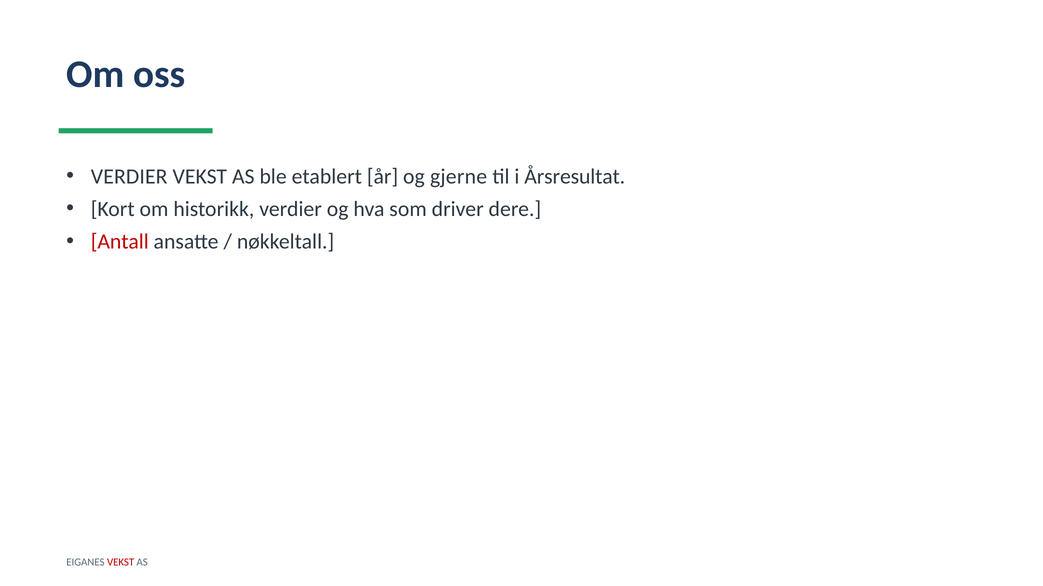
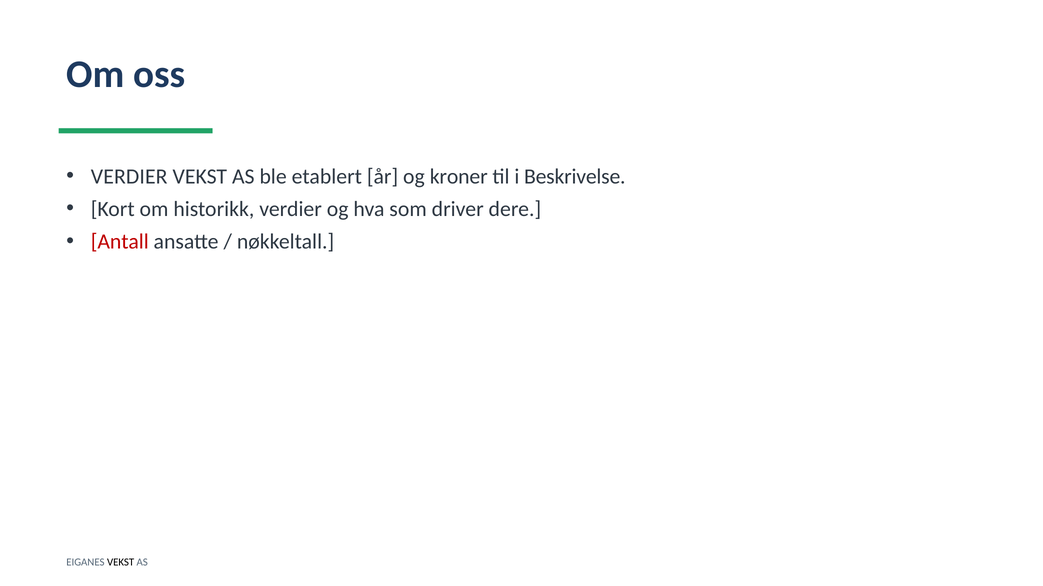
gjerne: gjerne -> kroner (459, 177)
Årsresultat: Årsresultat -> Beskrivelse (575, 177)
VEKST colour: red -> black (121, 563)
